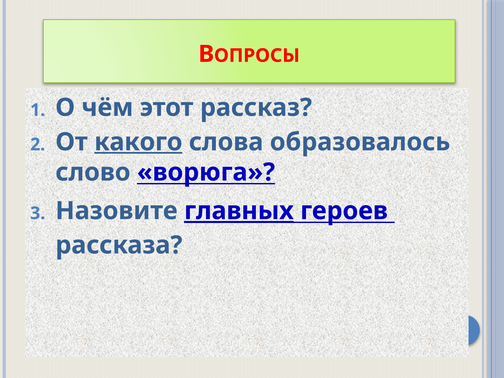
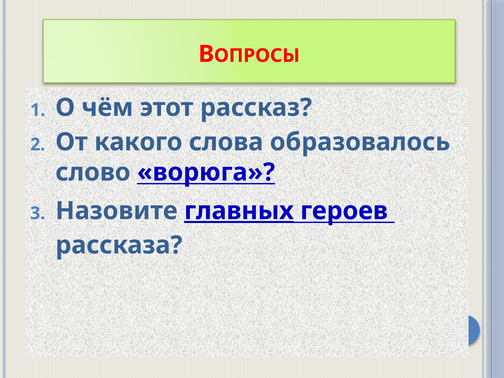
какого underline: present -> none (138, 142)
